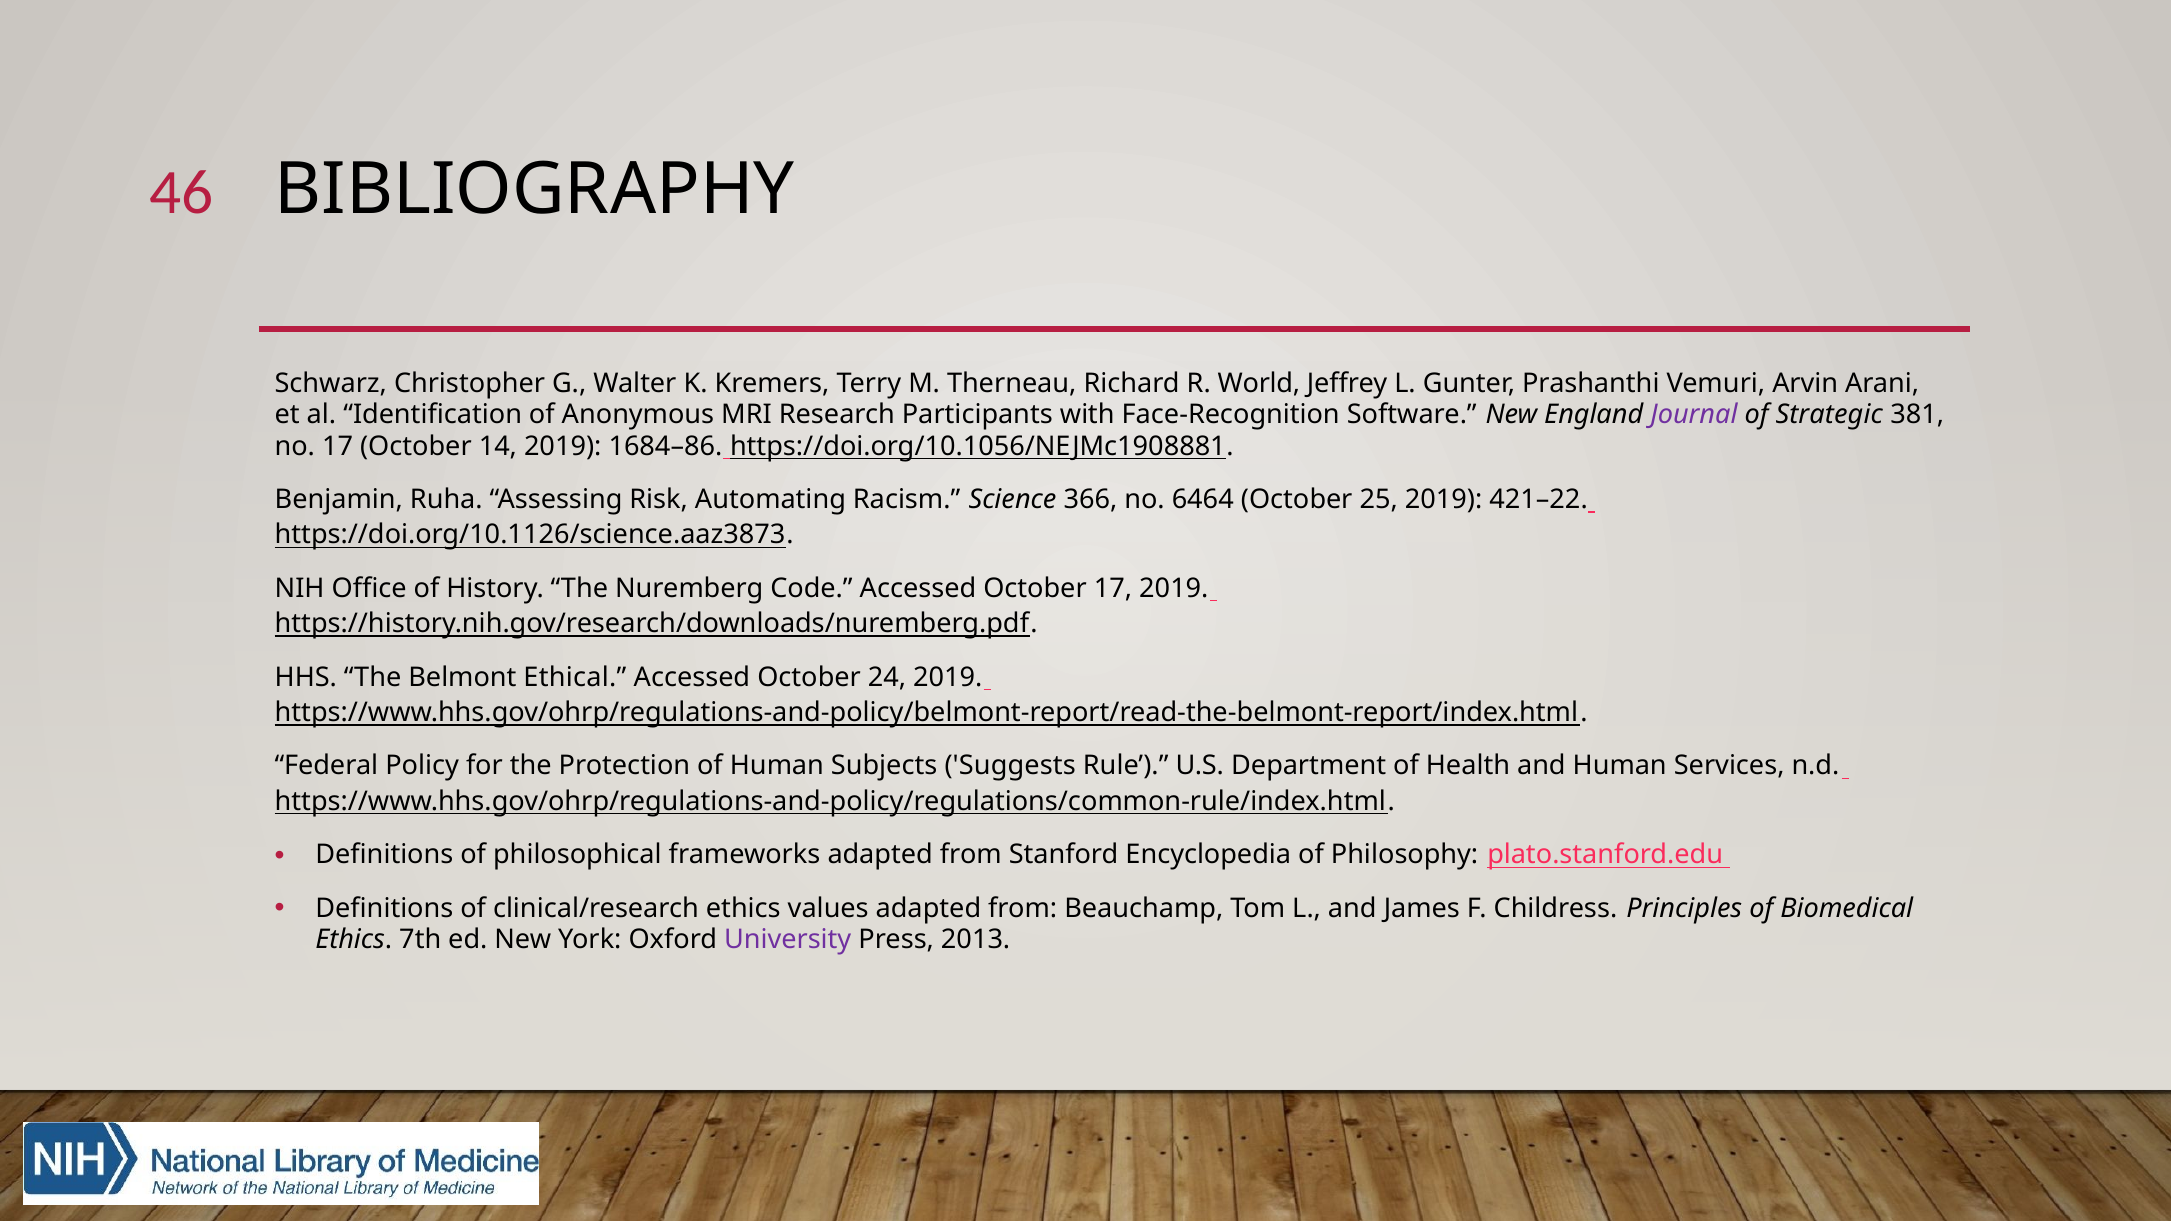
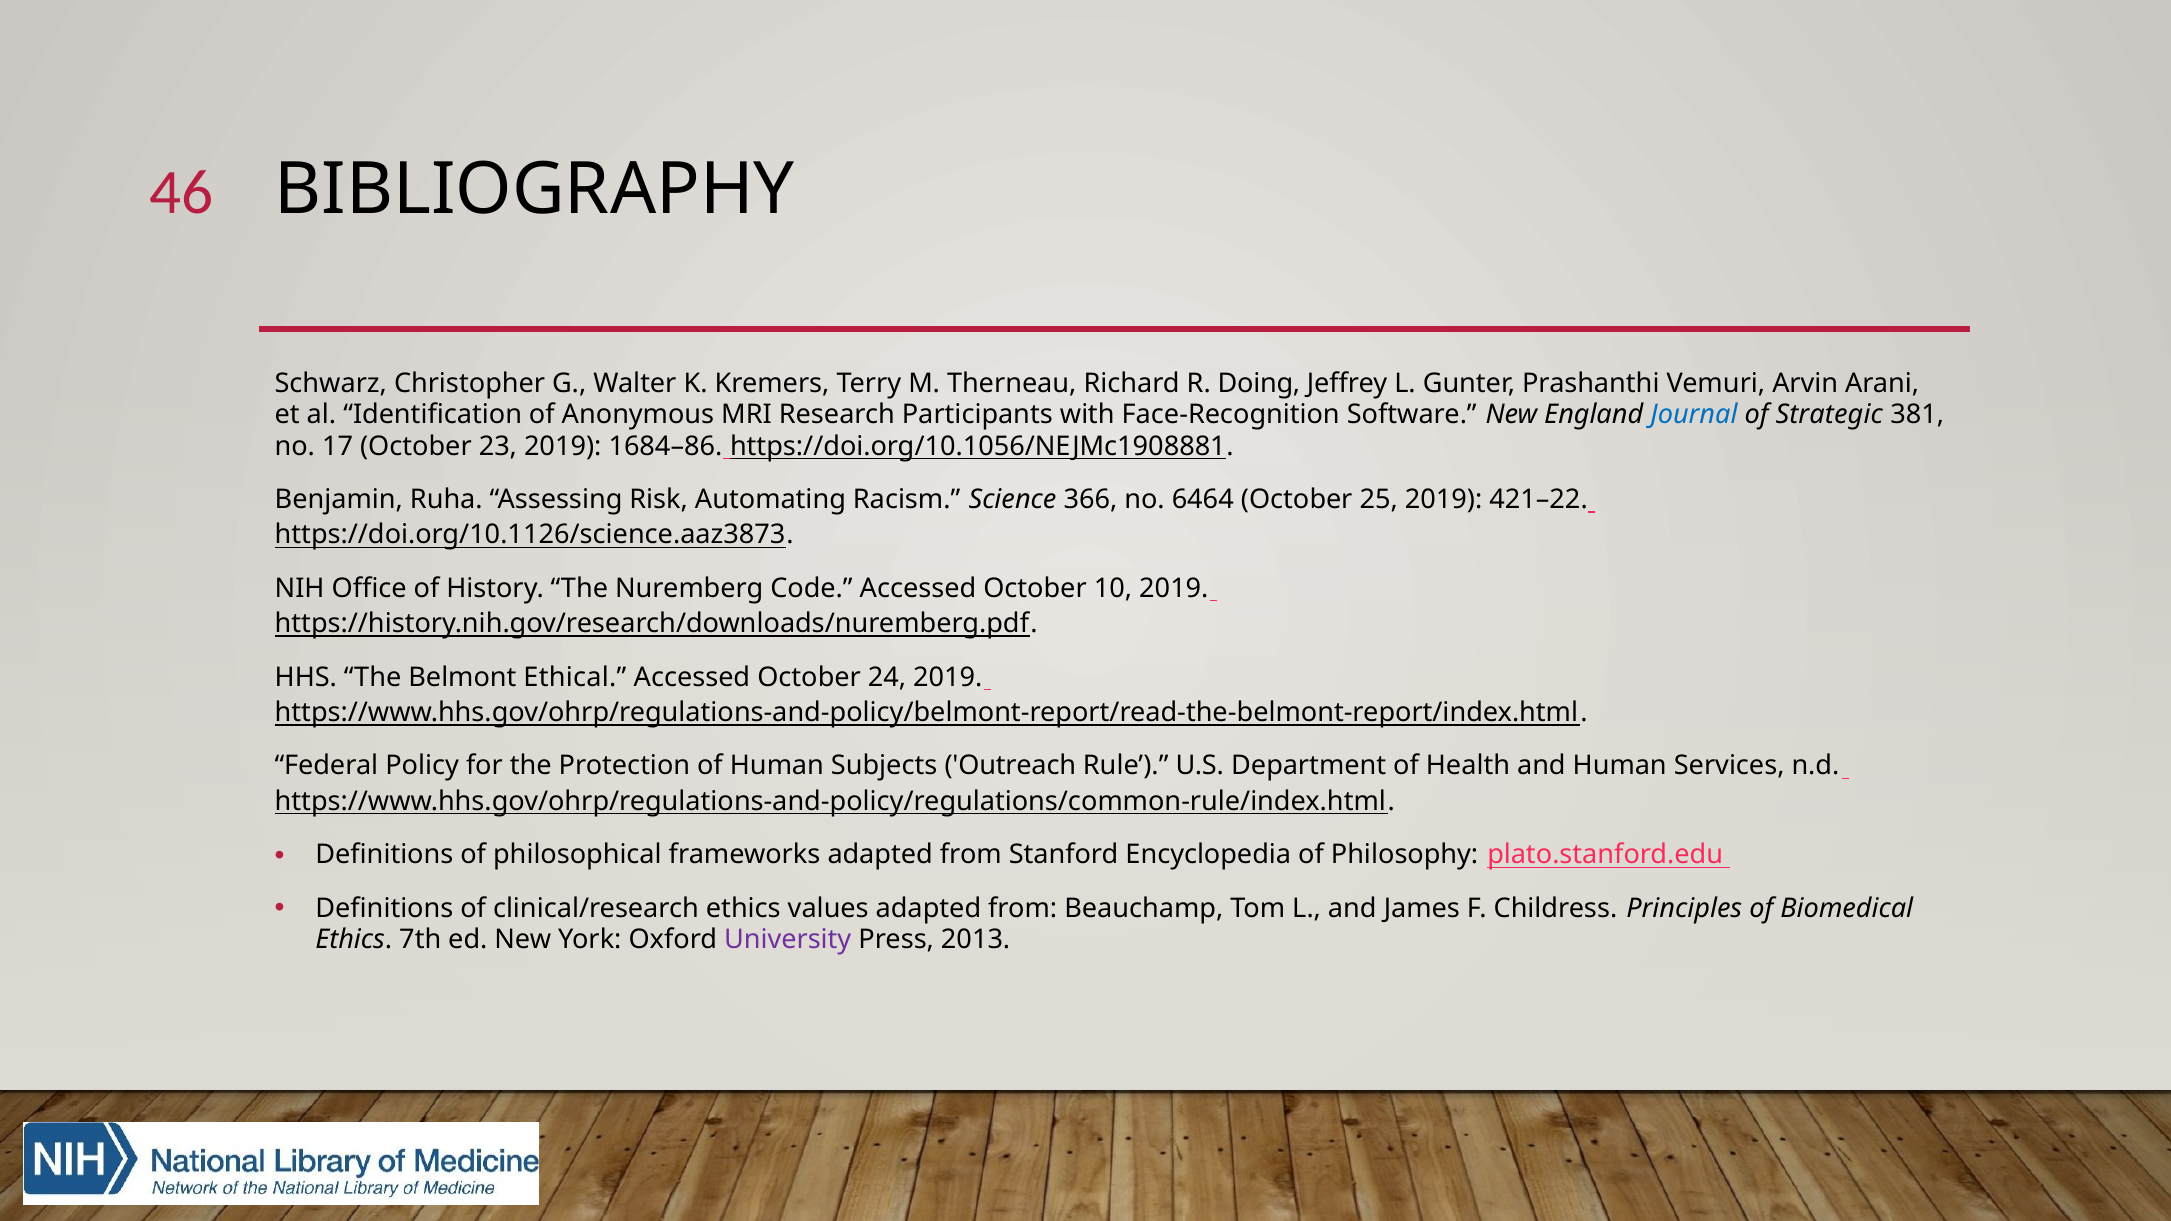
World: World -> Doing (1259, 384)
Journal colour: purple -> blue (1694, 415)
14: 14 -> 23 (498, 446)
October 17: 17 -> 10 (1113, 588)
Suggests: Suggests -> Outreach (1010, 766)
